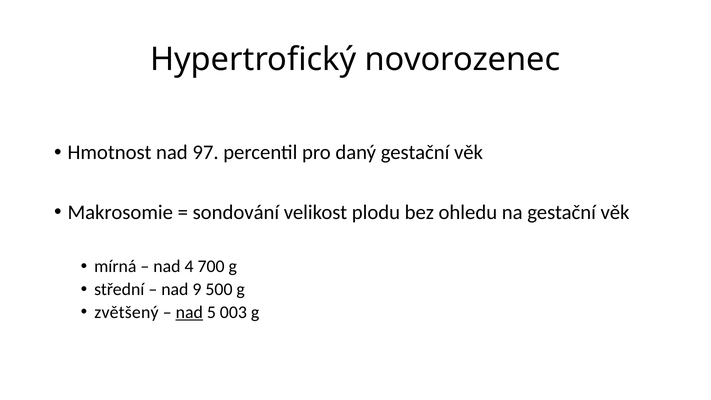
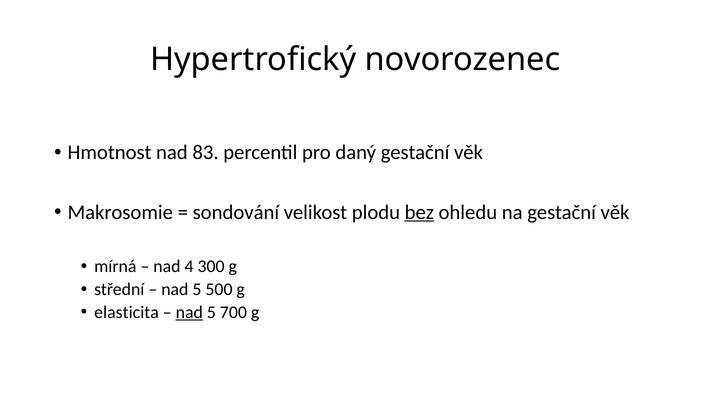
97: 97 -> 83 (206, 153)
bez underline: none -> present (419, 212)
700: 700 -> 300 (211, 266)
9: 9 -> 5 (197, 289)
zvětšený: zvětšený -> elasticita (127, 312)
003: 003 -> 700 (233, 312)
